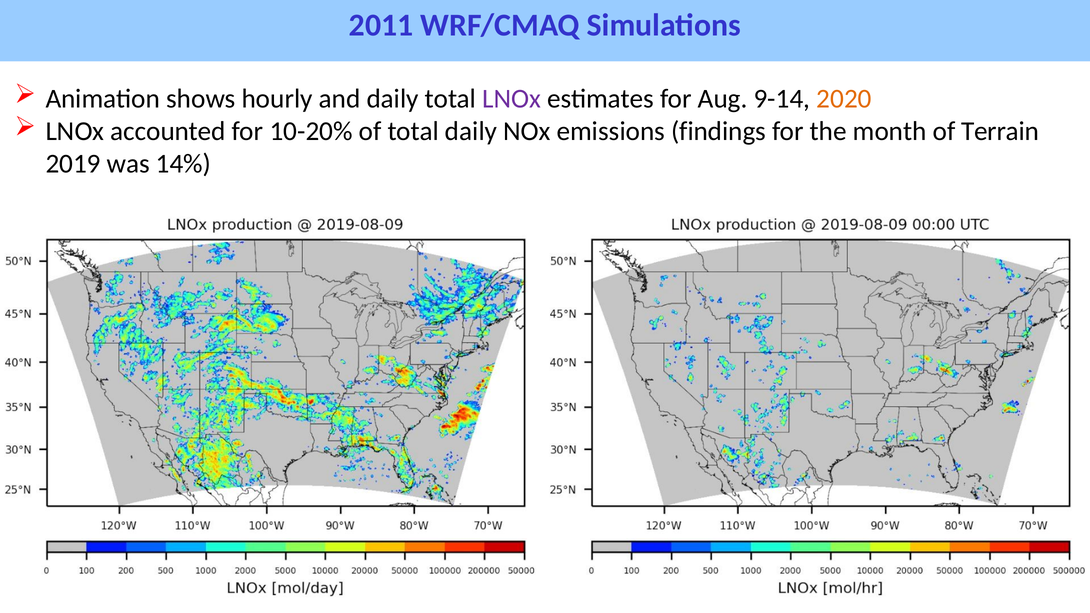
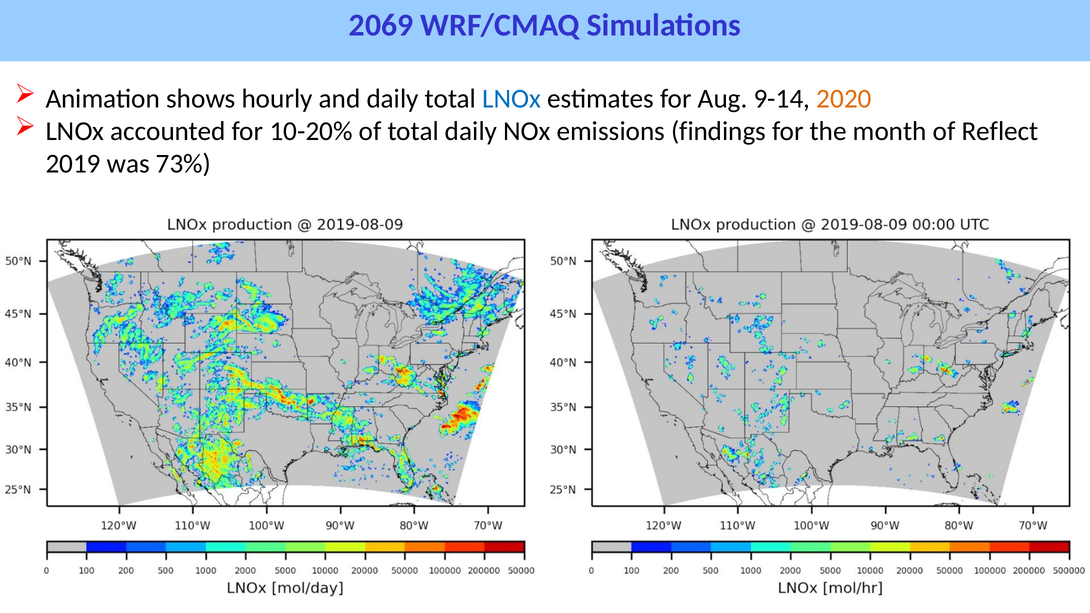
2011: 2011 -> 2069 (381, 25)
LNOx colour: purple -> blue (512, 99)
Terrain: Terrain -> Reflect (1000, 131)
14%: 14% -> 73% (184, 164)
